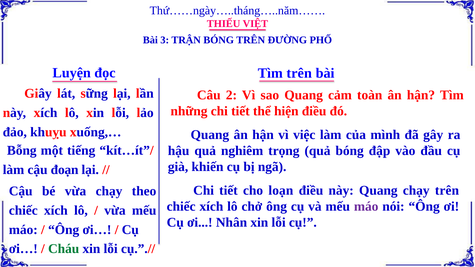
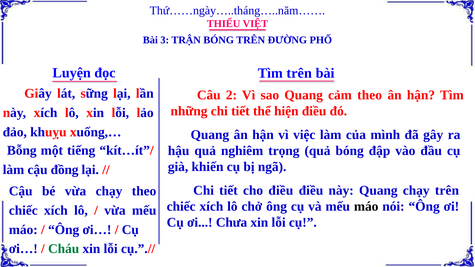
cảm toàn: toàn -> theo (370, 95)
đoạn: đoạn -> đồng (65, 170)
cho loạn: loạn -> điều (281, 190)
máo colour: purple -> black (366, 206)
Nhân: Nhân -> Chưa (232, 222)
